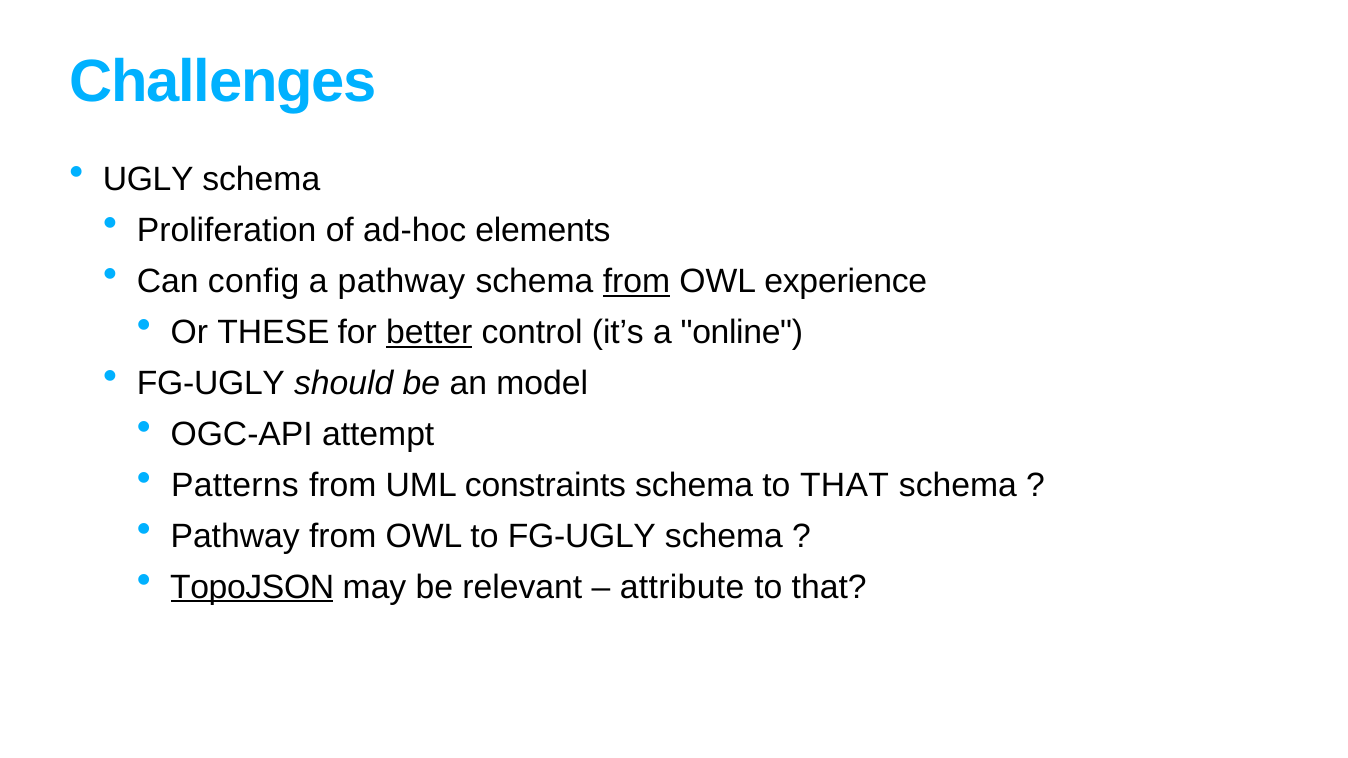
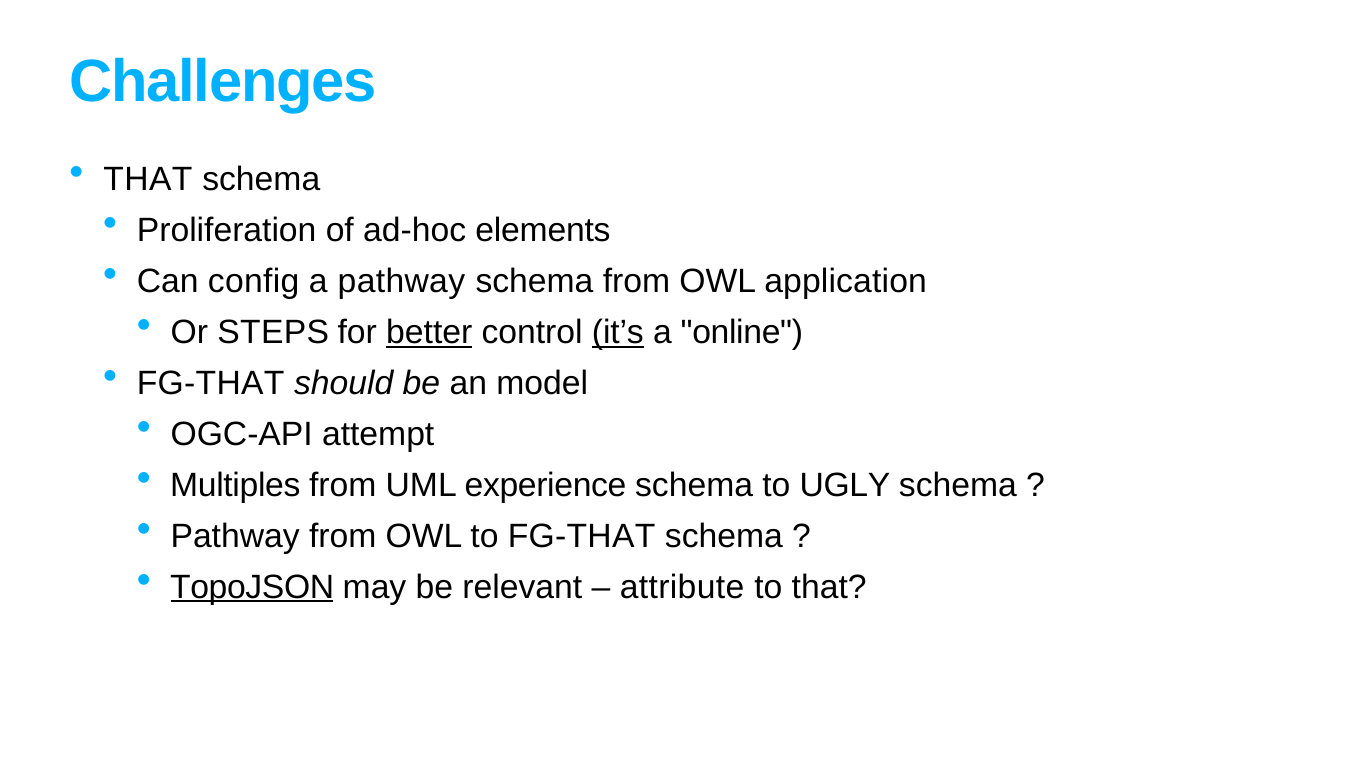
UGLY: UGLY -> THAT (148, 179)
from underline: present -> none (636, 281)
experience: experience -> application (846, 281)
THESE: THESE -> STEPS (273, 332)
it’s underline: none -> present (618, 332)
FG-UGLY: FG-UGLY -> FG-THAT (211, 383)
Patterns: Patterns -> Multiples (235, 485)
constraints: constraints -> experience (546, 485)
schema to THAT: THAT -> UGLY (845, 485)
to FG-UGLY: FG-UGLY -> FG-THAT (582, 536)
